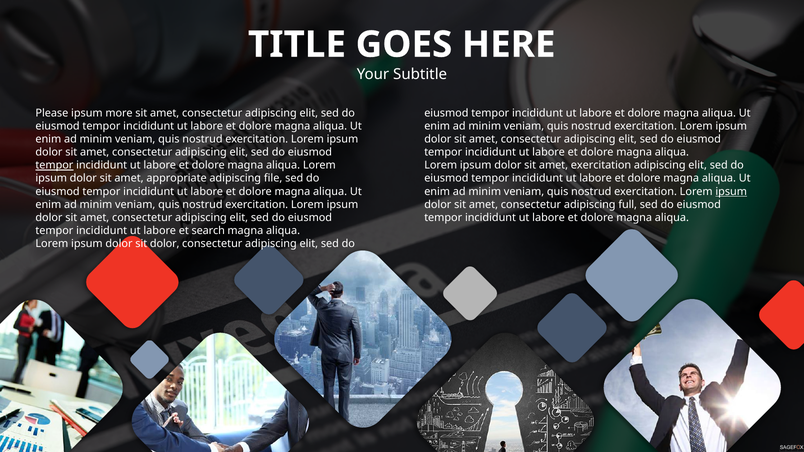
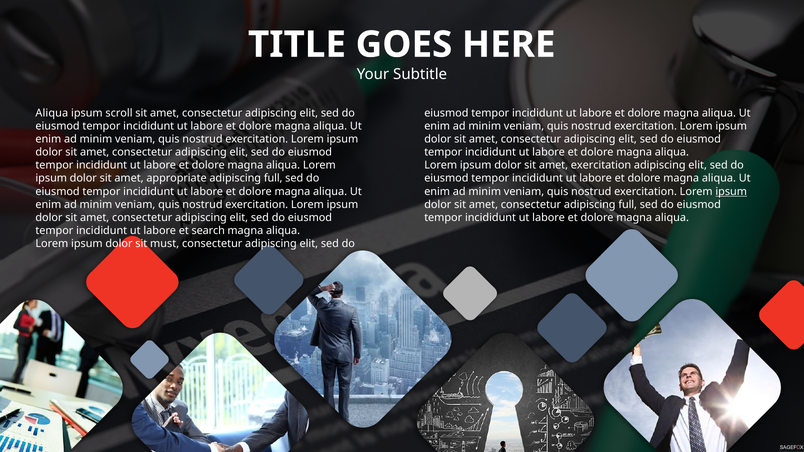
Please: Please -> Aliqua (52, 113)
more: more -> scroll (119, 113)
tempor underline: present -> none (54, 165)
file: file -> full (273, 178)
sit dolor: dolor -> must (165, 244)
